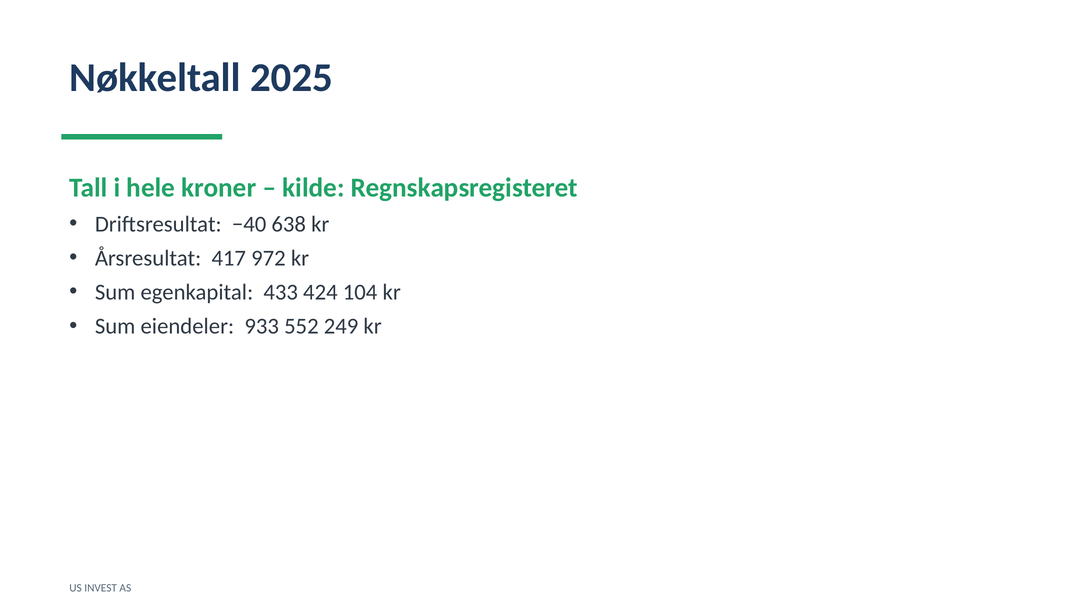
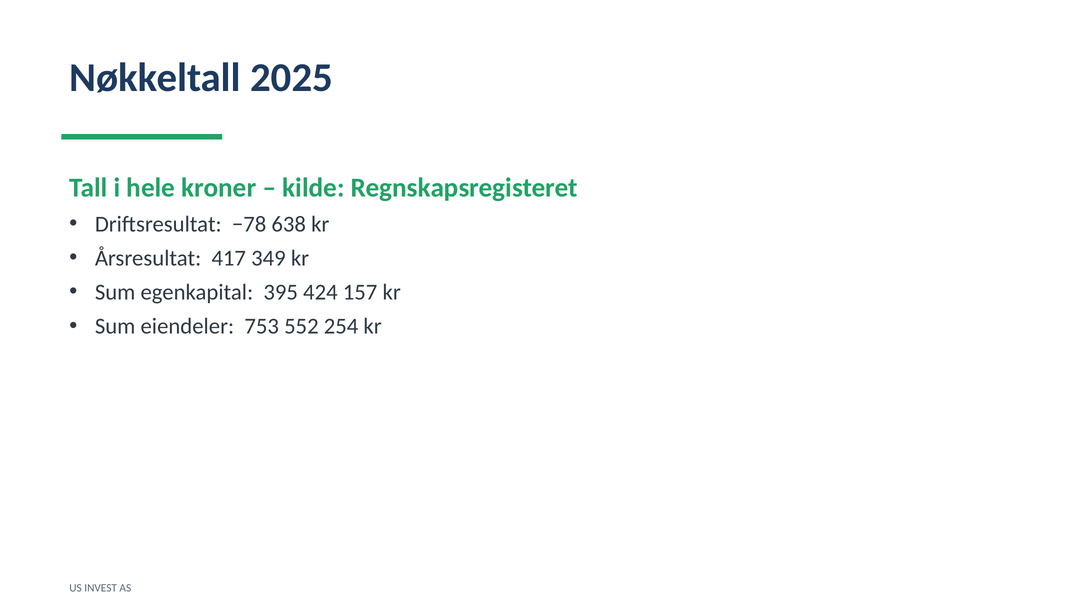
−40: −40 -> −78 (249, 224)
972: 972 -> 349 (268, 258)
433: 433 -> 395 (281, 292)
104: 104 -> 157 (360, 292)
933: 933 -> 753 (262, 326)
249: 249 -> 254 (341, 326)
